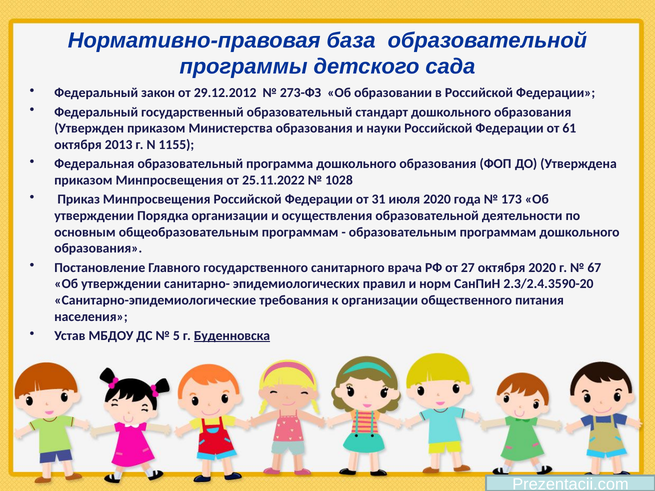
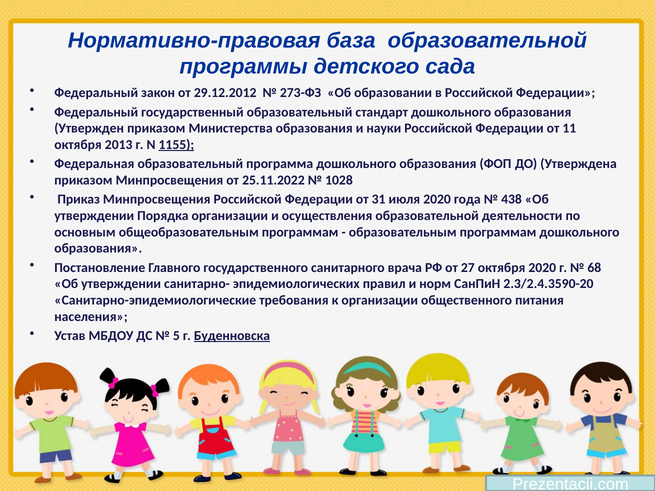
61: 61 -> 11 (569, 128)
1155 underline: none -> present (176, 145)
173: 173 -> 438 (511, 199)
67: 67 -> 68 (594, 268)
